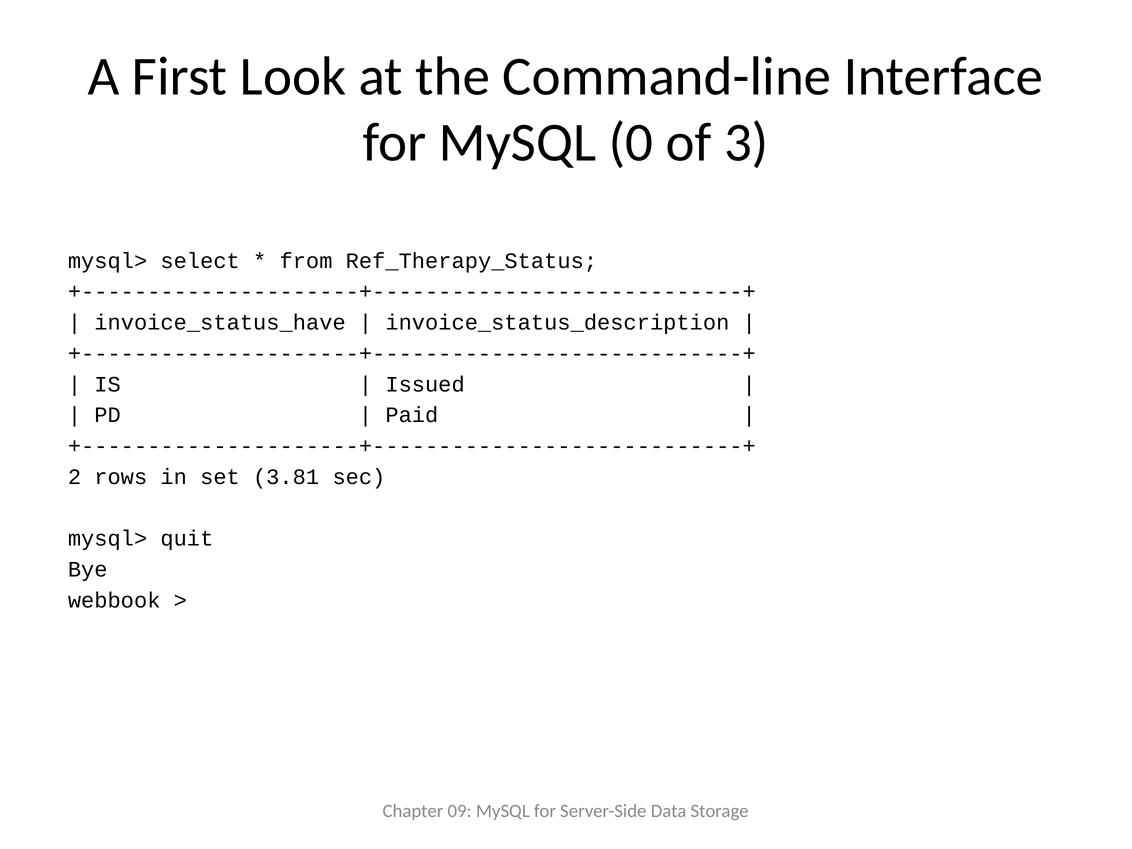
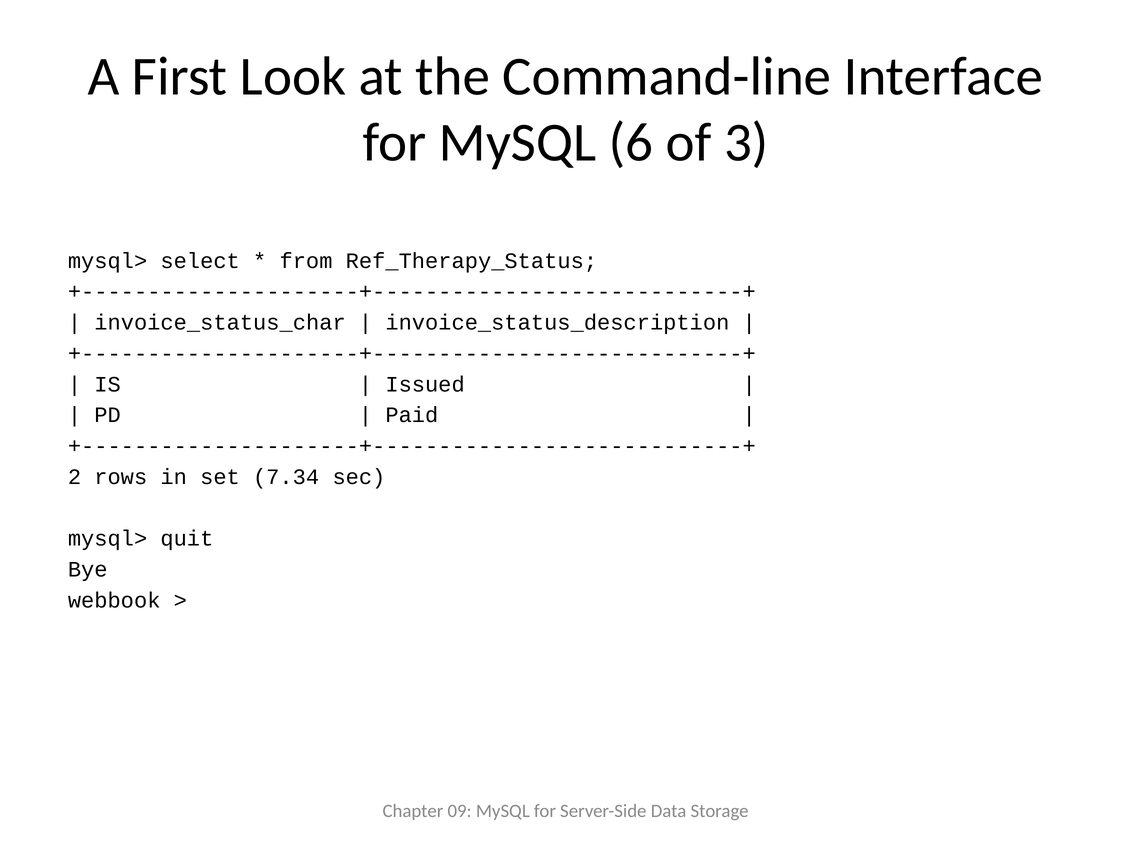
0: 0 -> 6 (631, 143)
invoice_status_have: invoice_status_have -> invoice_status_char (220, 323)
3.81: 3.81 -> 7.34 (286, 477)
